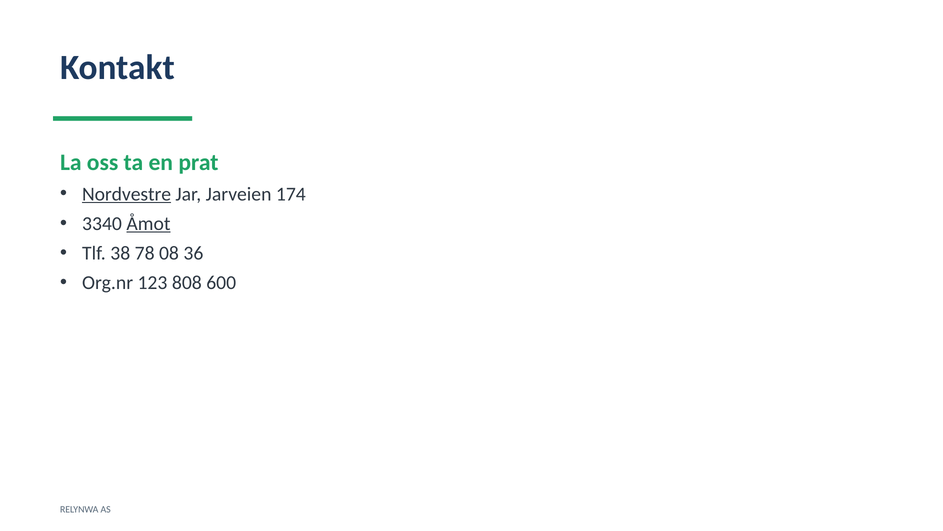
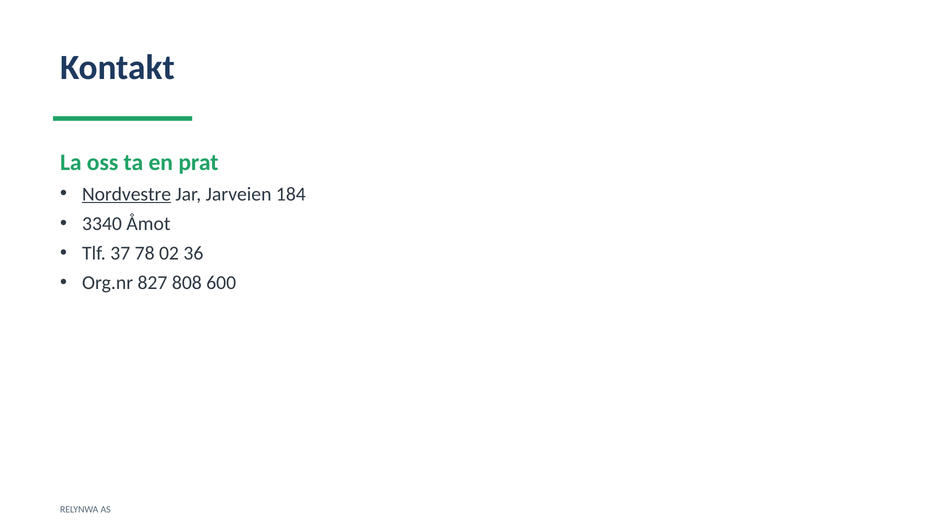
174: 174 -> 184 (291, 194)
Åmot underline: present -> none (148, 223)
38: 38 -> 37 (120, 253)
08: 08 -> 02 (169, 253)
123: 123 -> 827 (152, 282)
